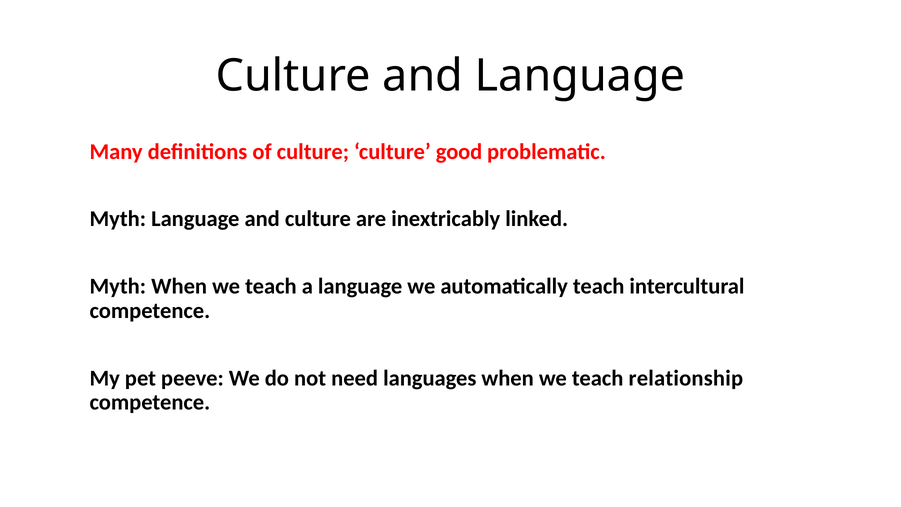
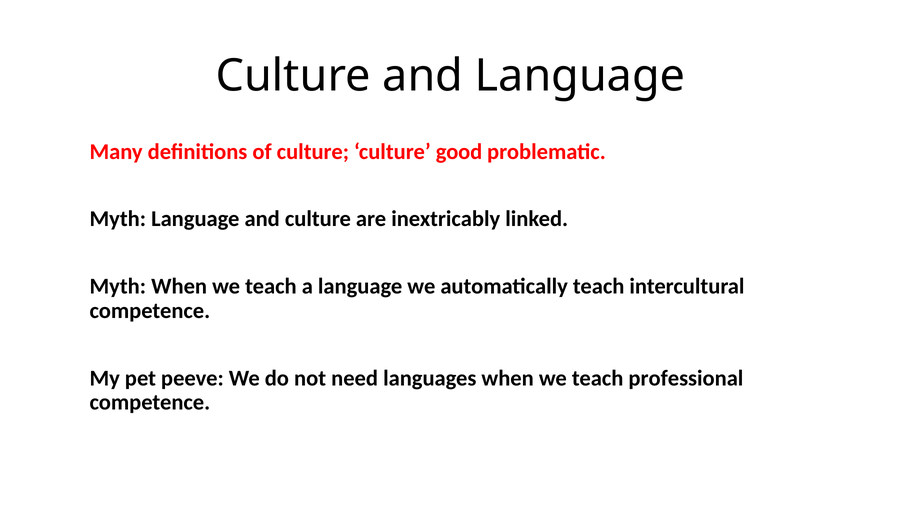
relationship: relationship -> professional (686, 378)
